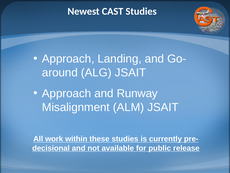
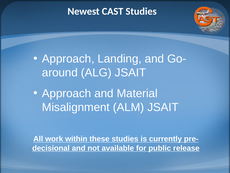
Runway: Runway -> Material (137, 93)
